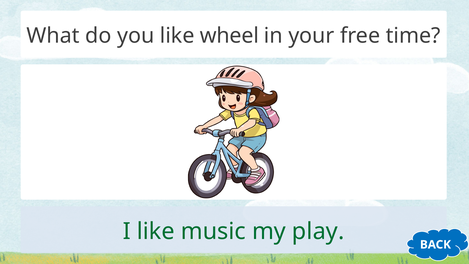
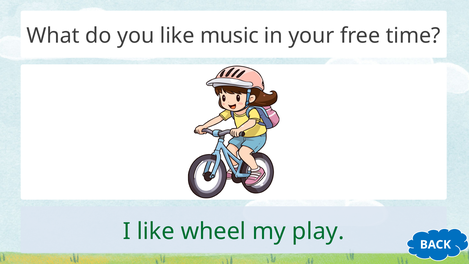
wheel: wheel -> music (229, 36)
music: music -> wheel (213, 231)
